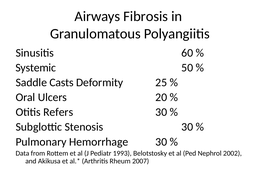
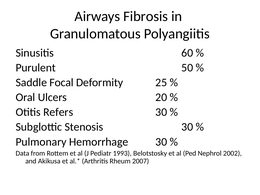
Systemic: Systemic -> Purulent (36, 68)
Casts: Casts -> Focal (62, 83)
